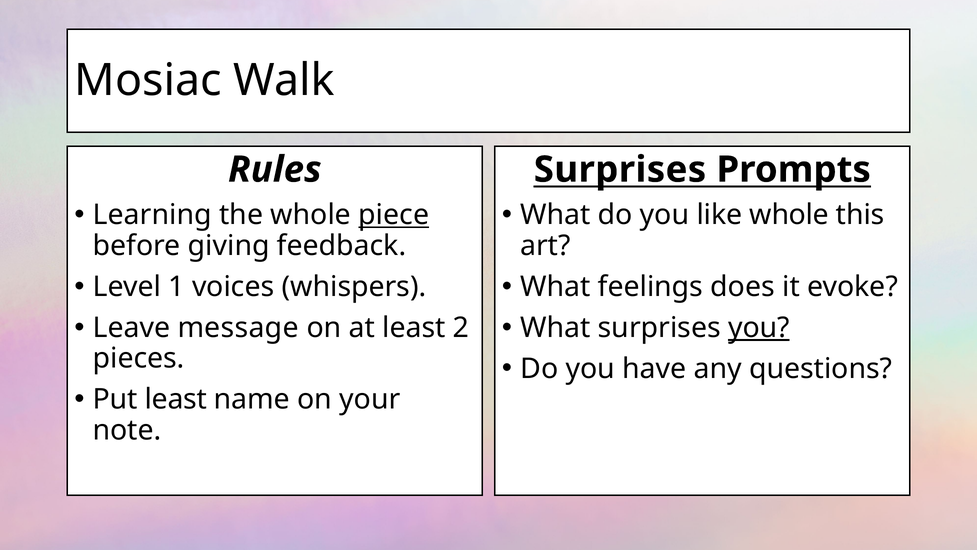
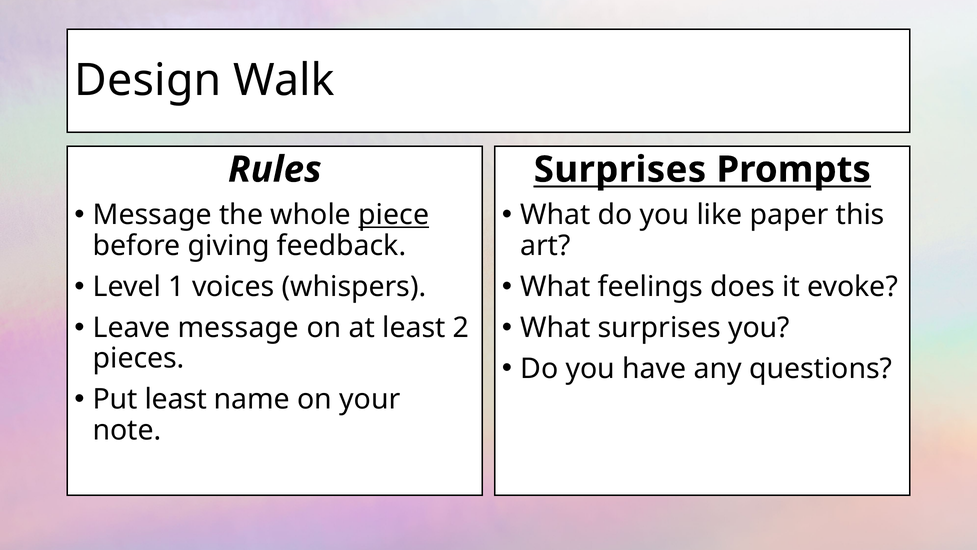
Mosiac: Mosiac -> Design (148, 80)
Learning: Learning -> Message (152, 215)
like whole: whole -> paper (789, 215)
you underline: present -> none (759, 327)
